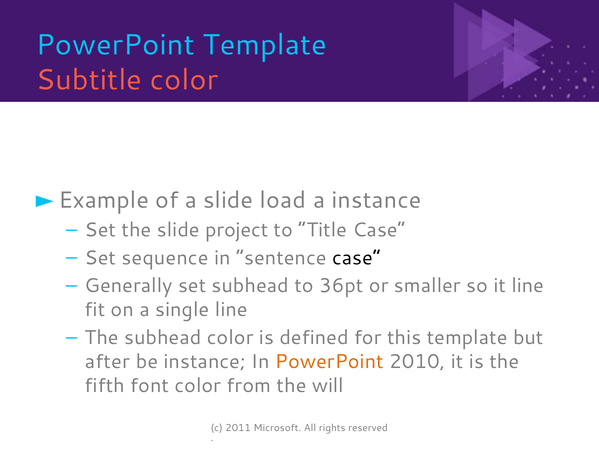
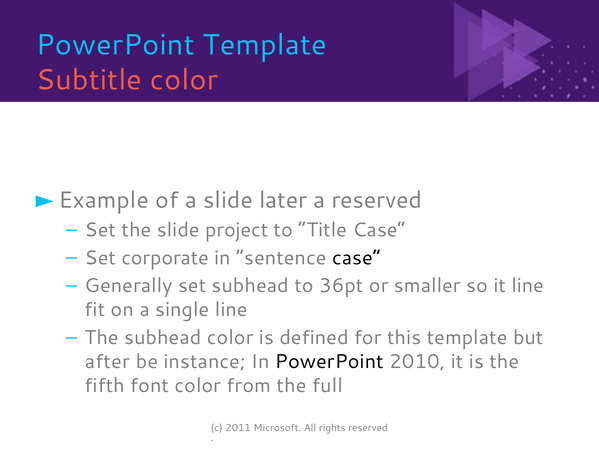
load: load -> later (283, 200)
a instance: instance -> reserved (377, 200)
sequence: sequence -> corporate (165, 258)
PowerPoint colour: orange -> black (329, 362)
will: will -> full (328, 386)
